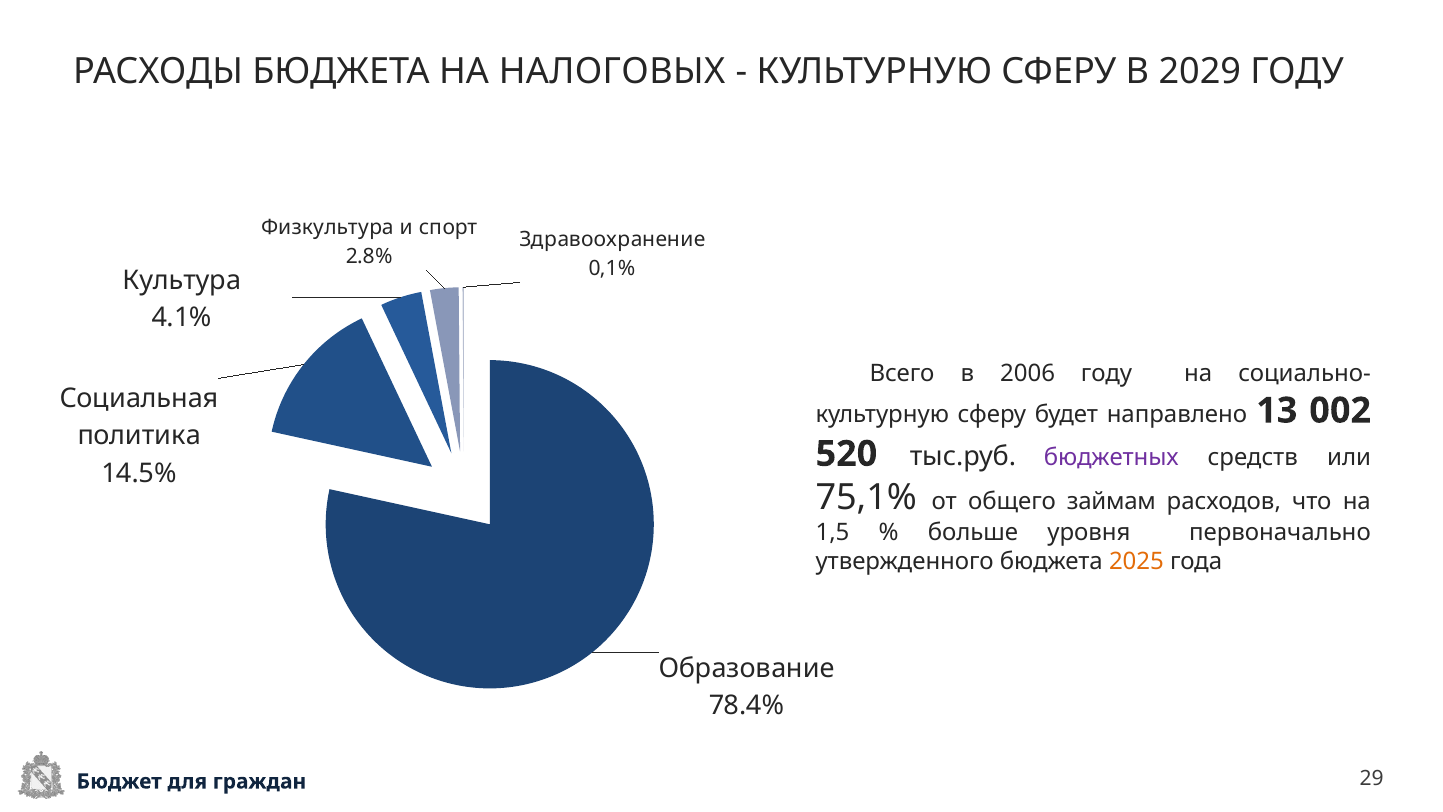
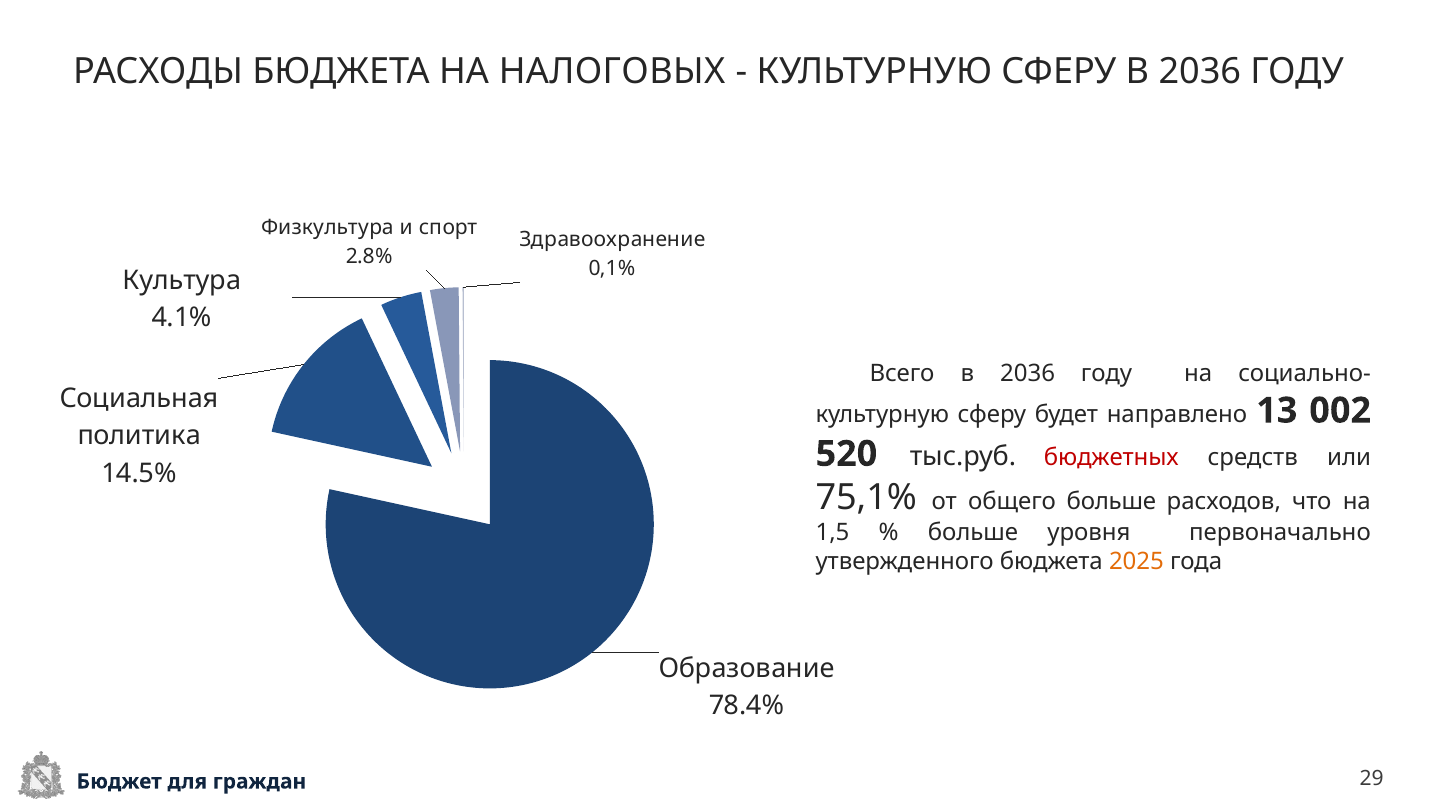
СФЕРУ В 2029: 2029 -> 2036 (1200, 72)
Всего в 2006: 2006 -> 2036 (1028, 374)
бюджетных colour: purple -> red (1111, 458)
общего займам: займам -> больше (1111, 501)
